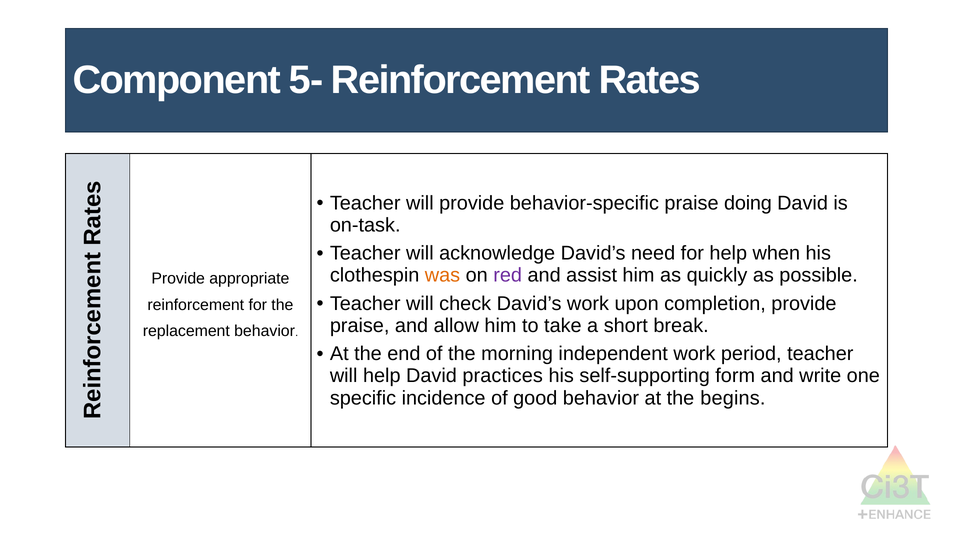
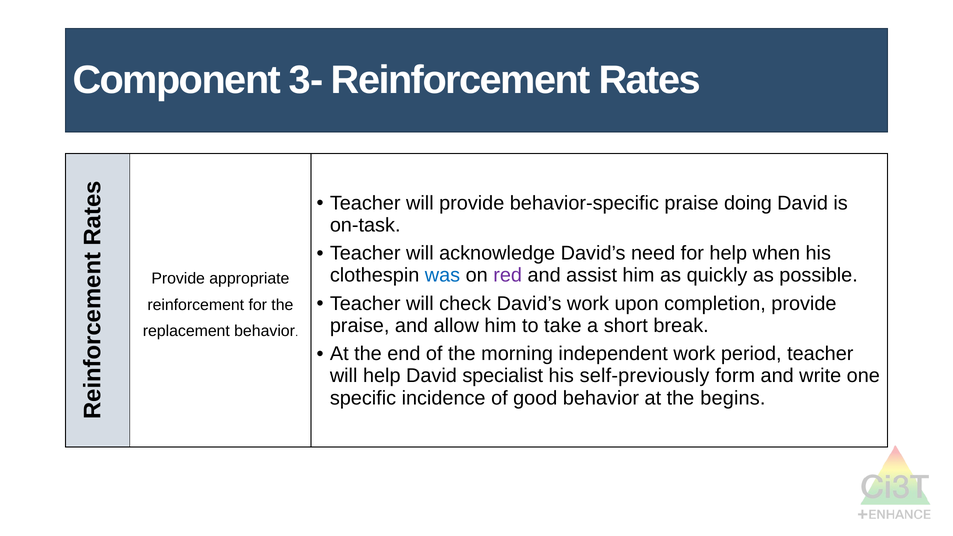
5-: 5- -> 3- (306, 80)
was colour: orange -> blue (442, 275)
practices: practices -> specialist (503, 376)
self-supporting: self-supporting -> self-previously (645, 376)
